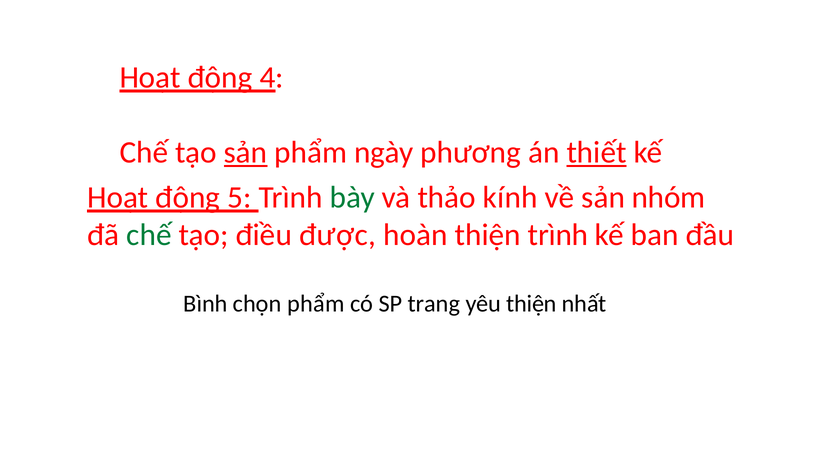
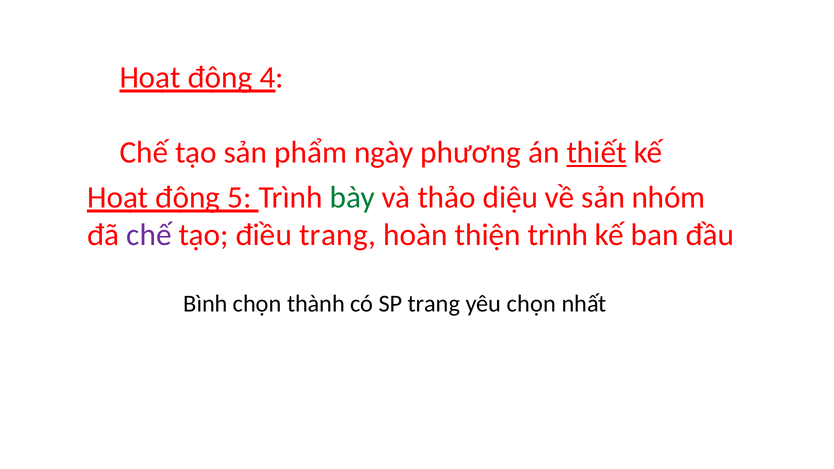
sản underline: present -> none (246, 153)
kính: kính -> diệu (510, 197)
chế colour: green -> purple (149, 235)
điều được: được -> trang (338, 235)
chọn phẩm: phẩm -> thành (316, 304)
yêu thiện: thiện -> chọn (531, 304)
